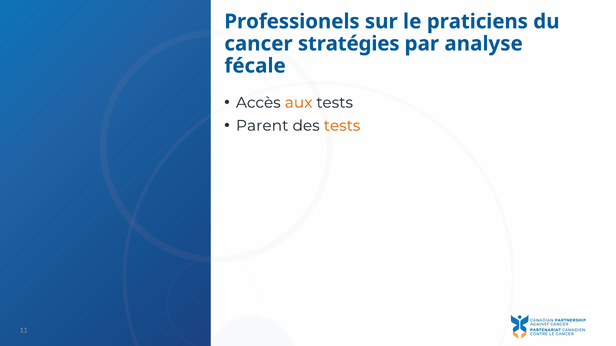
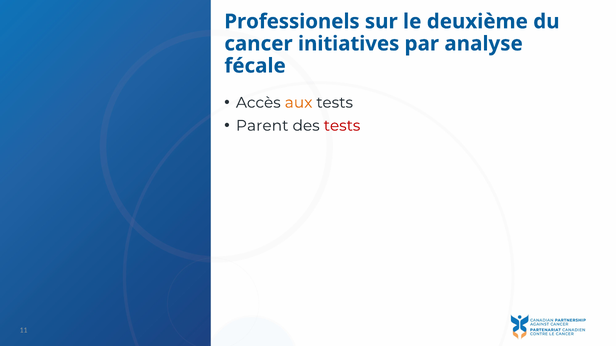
praticiens: praticiens -> deuxième (477, 22)
stratégies: stratégies -> initiatives (349, 44)
tests colour: orange -> red (342, 126)
